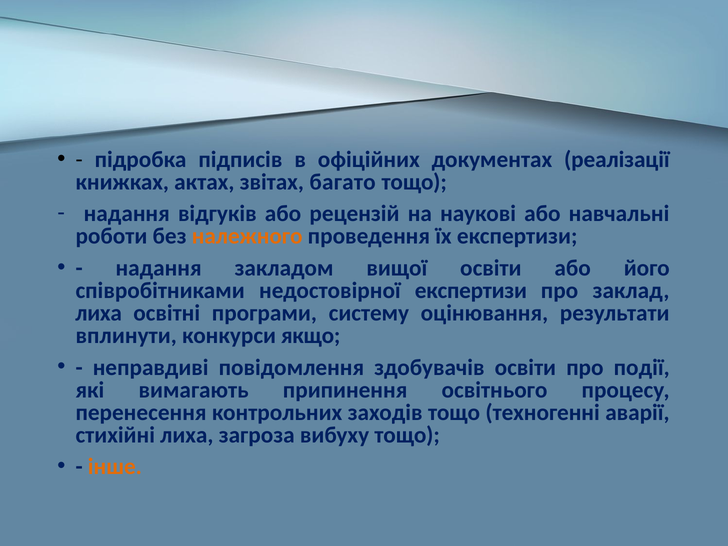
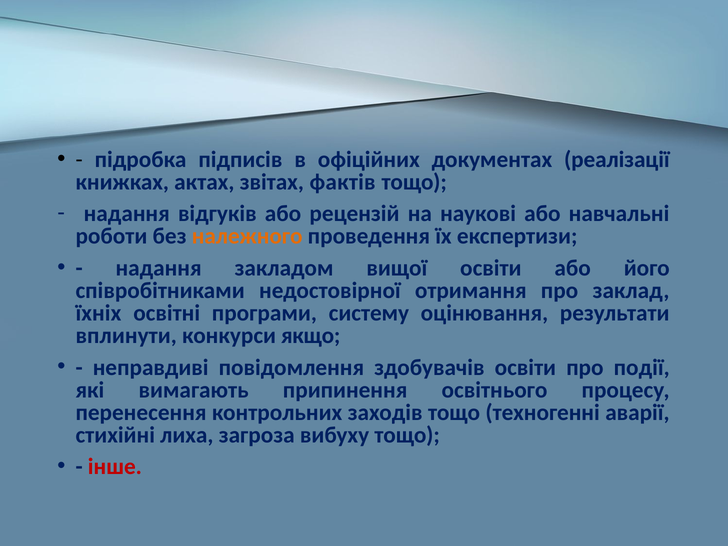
багато: багато -> фактів (343, 182)
недостовірної експертизи: експертизи -> отримання (471, 290)
лиха: лиха -> їхніх (98, 313)
інше colour: orange -> red (115, 467)
